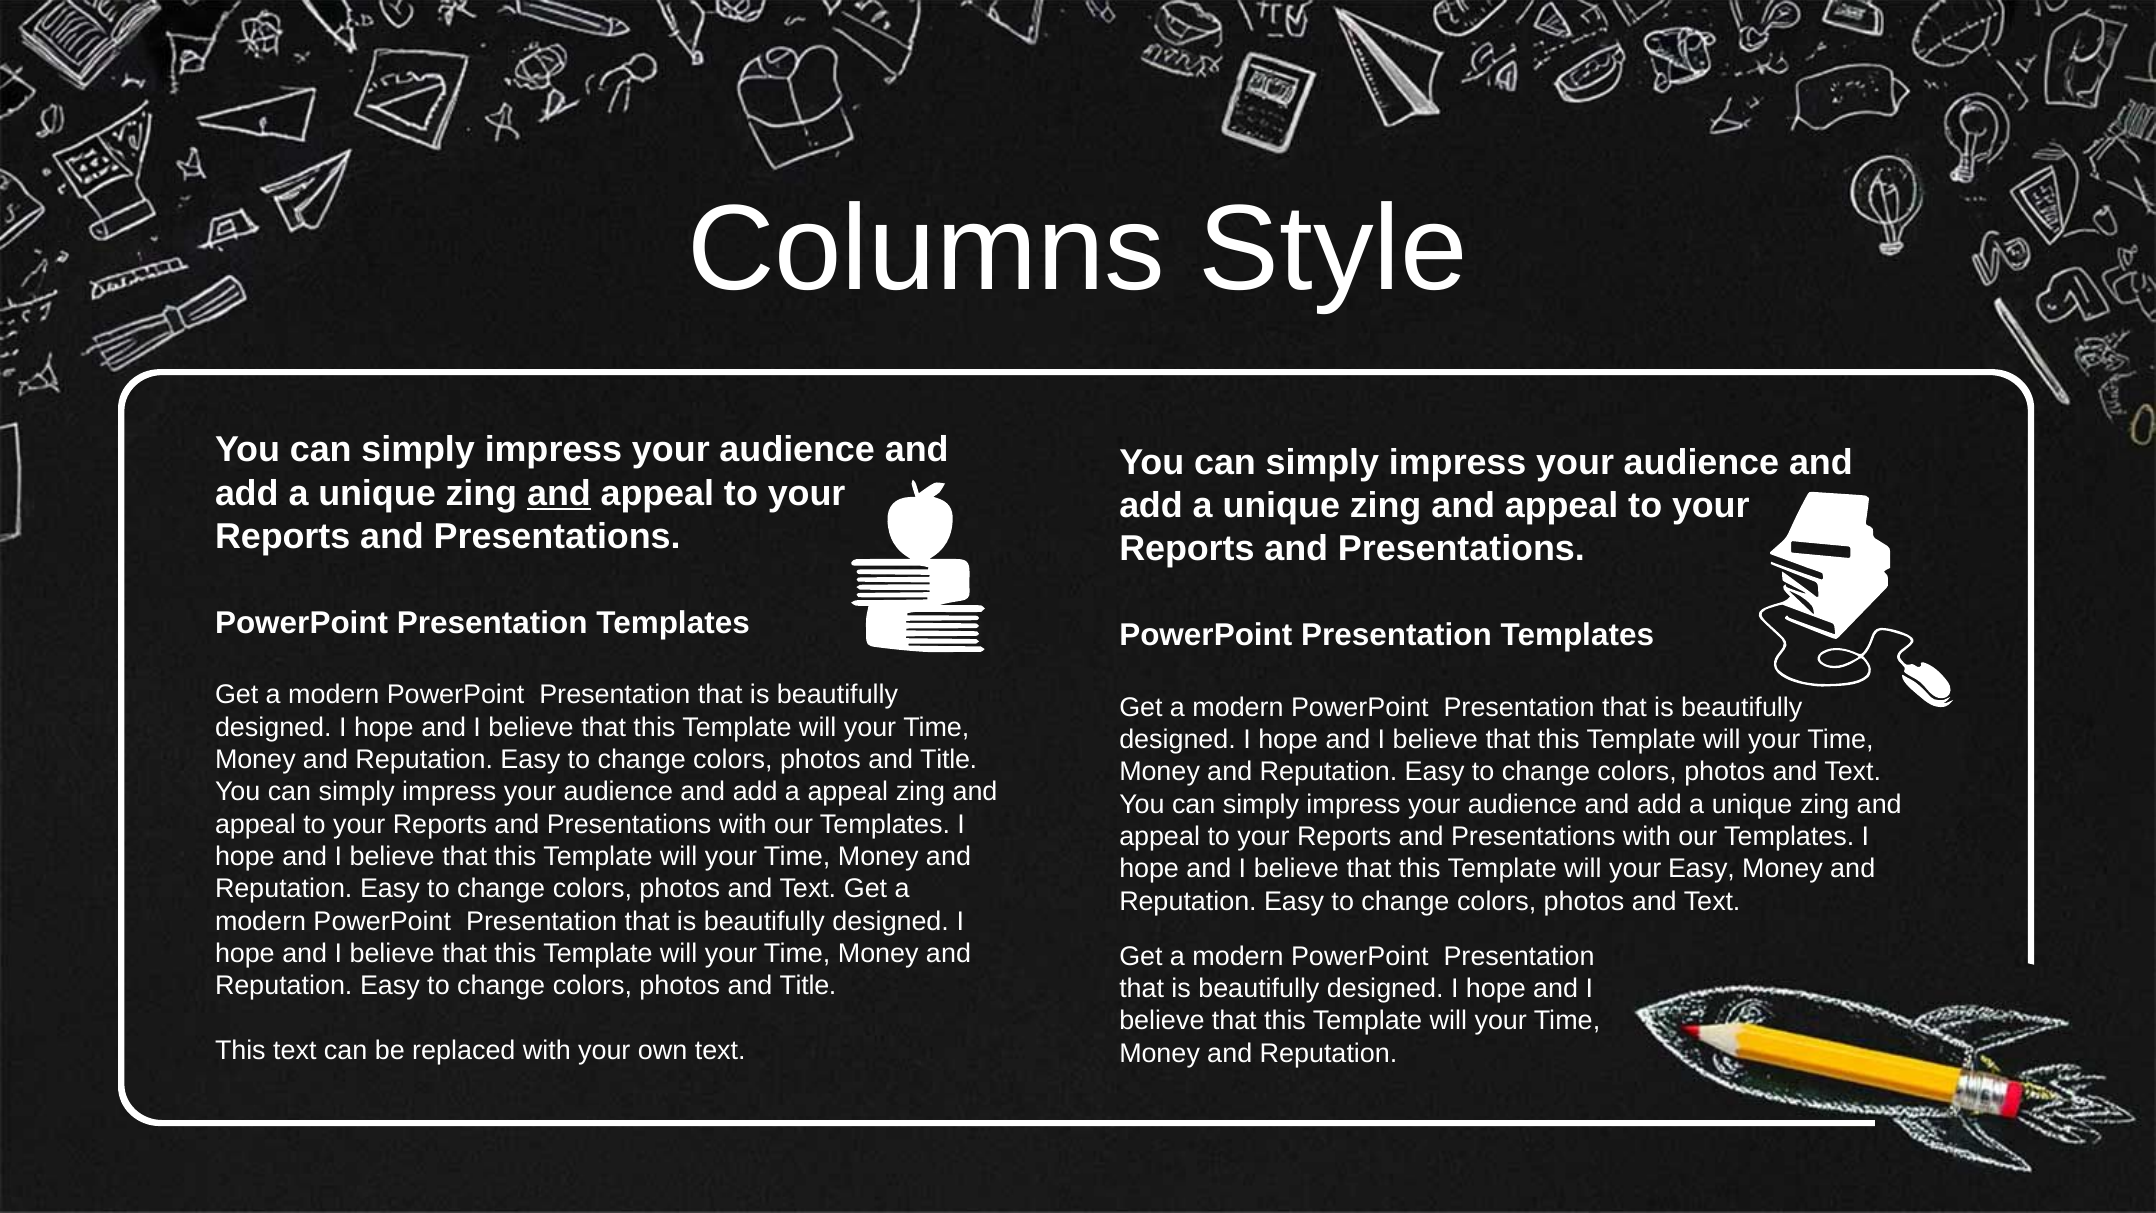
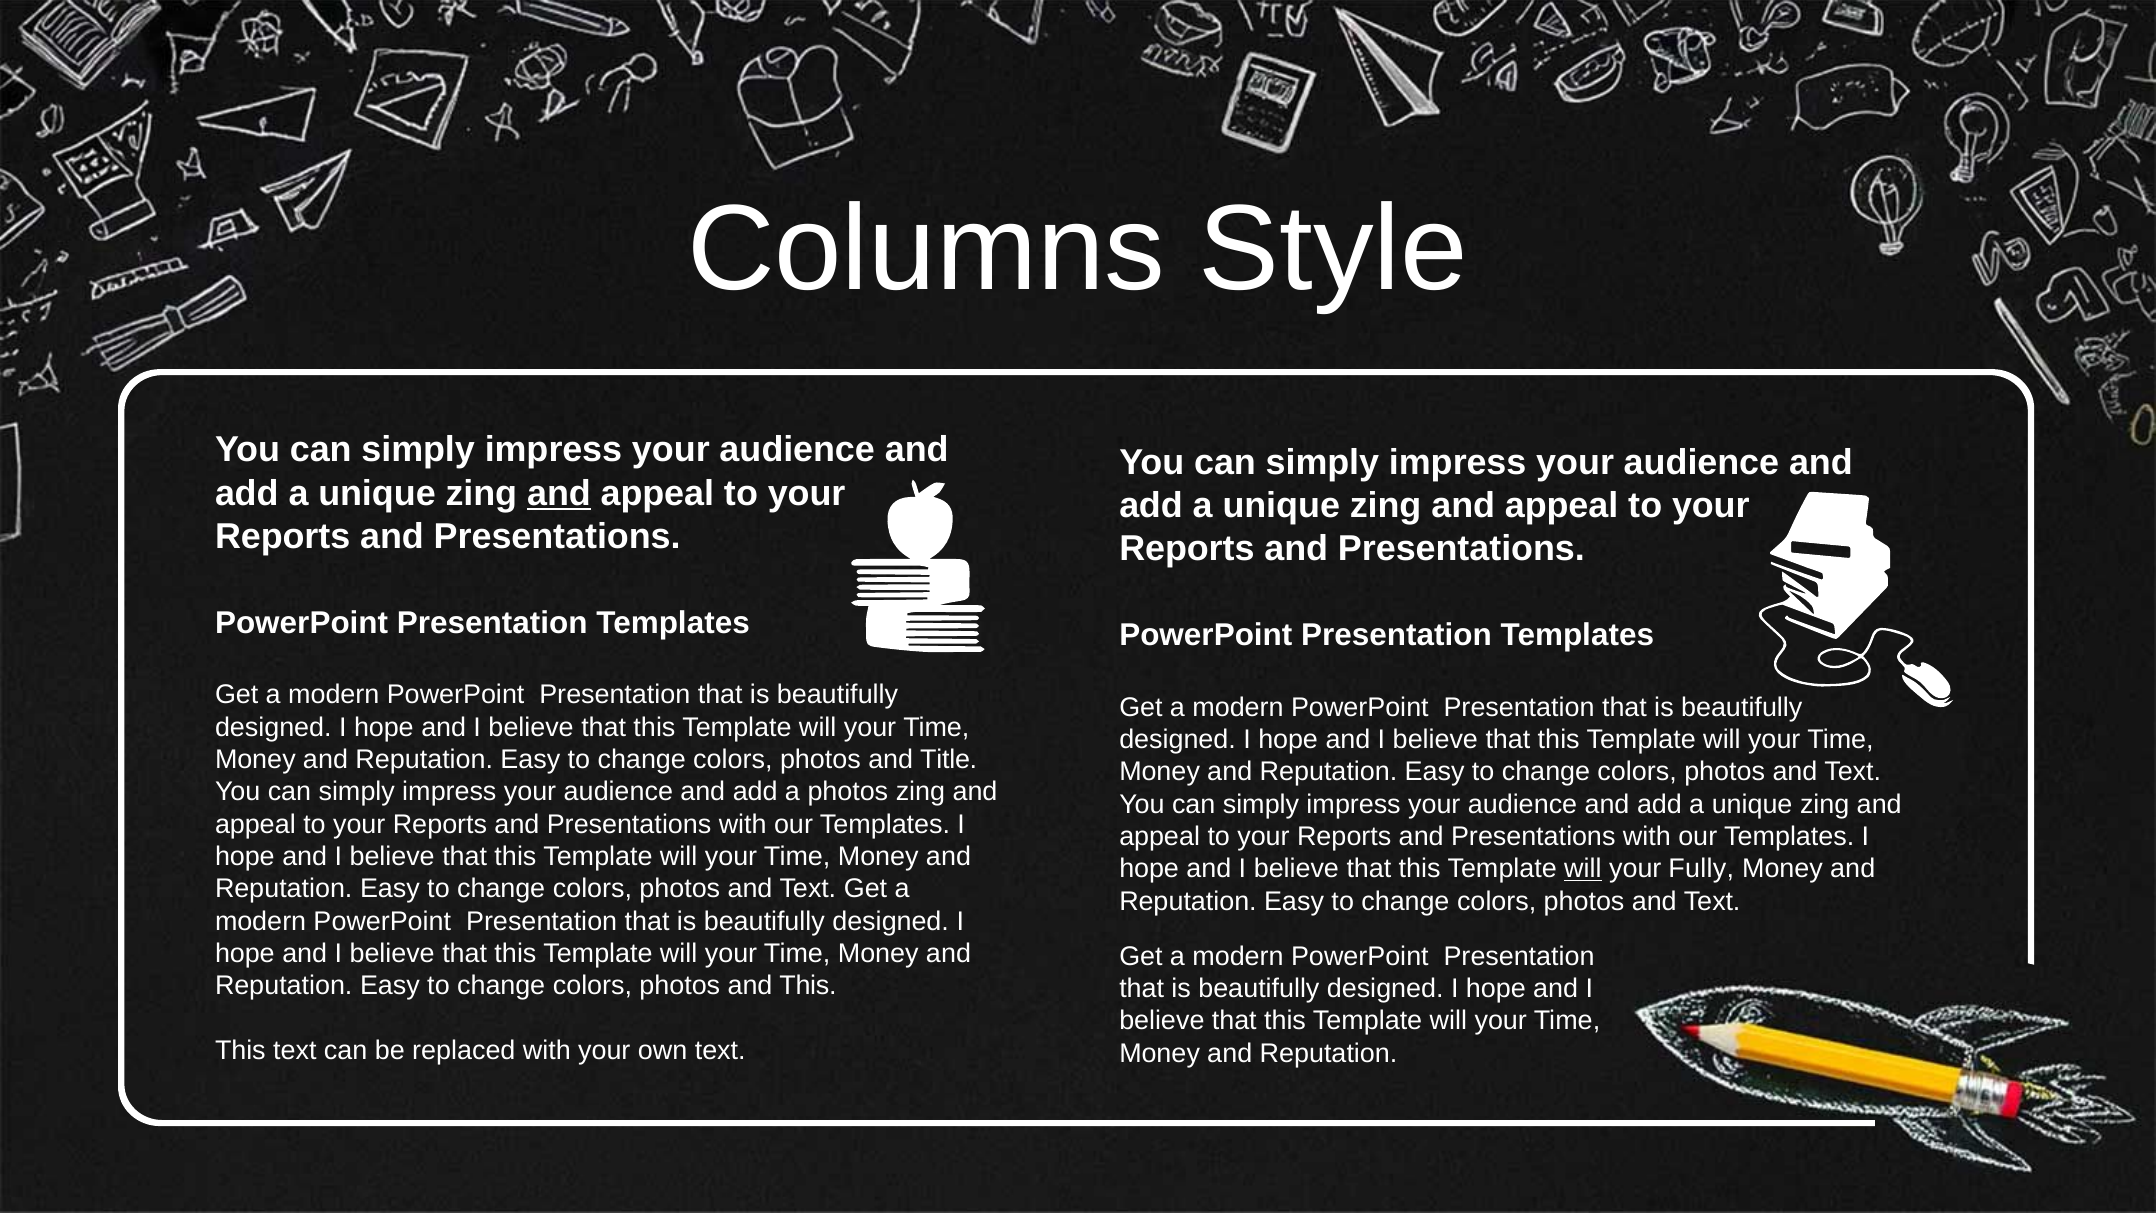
a appeal: appeal -> photos (848, 792)
will underline: none -> present (1583, 869)
your Easy: Easy -> Fully (1701, 869)
Title: Title -> This (808, 986)
